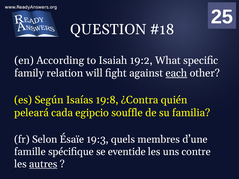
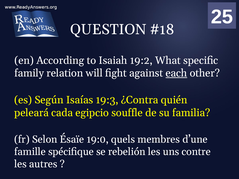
19:8: 19:8 -> 19:3 (107, 100)
19:3: 19:3 -> 19:0 (98, 140)
eventide: eventide -> rebelión (127, 152)
autres underline: present -> none (43, 164)
